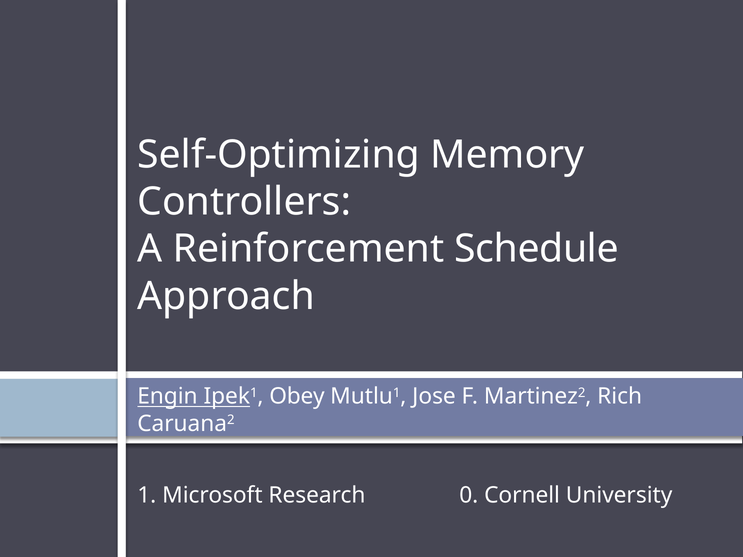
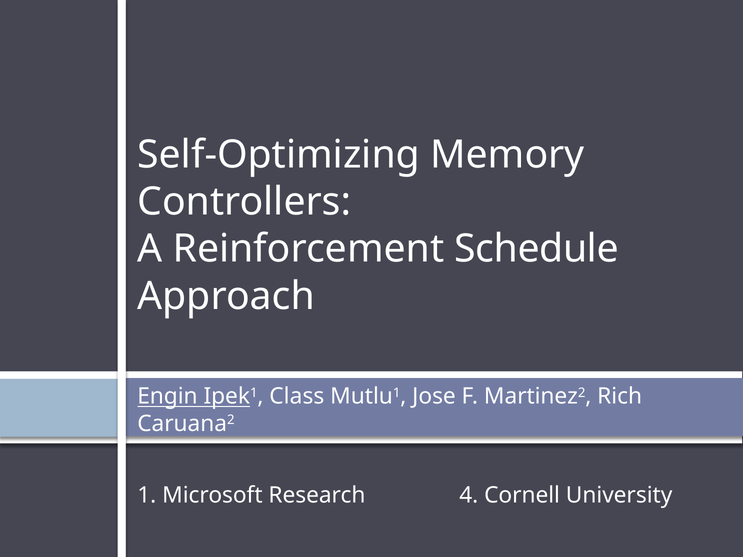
Obey: Obey -> Class (297, 397)
0: 0 -> 4 (469, 496)
